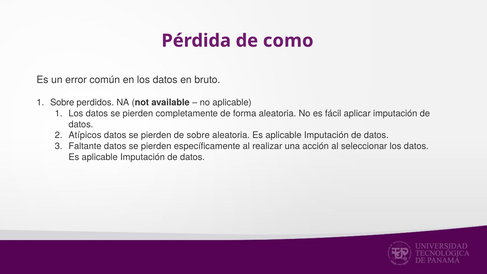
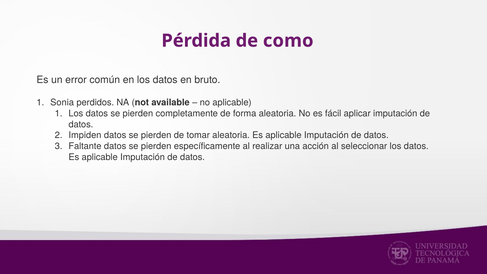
Sobre: Sobre -> Sonia (62, 102)
Atípicos: Atípicos -> Impiden (85, 135)
de sobre: sobre -> tomar (198, 135)
